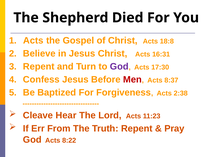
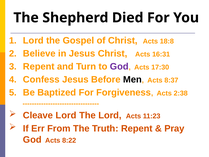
Acts: Acts -> Lord (33, 40)
Men colour: red -> black (132, 79)
Cleave Hear: Hear -> Lord (66, 115)
